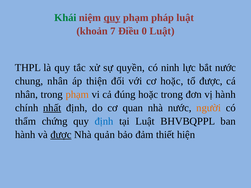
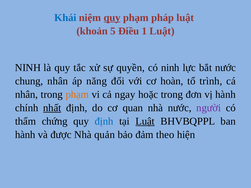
Khái colour: green -> blue (65, 18)
7: 7 -> 5 (113, 31)
0: 0 -> 1 (144, 31)
THPL: THPL -> NINH (28, 68)
thiện: thiện -> năng (97, 81)
cơ hoặc: hoặc -> hoàn (172, 81)
tổ được: được -> trình (211, 81)
đúng: đúng -> ngay (125, 95)
người colour: orange -> purple (209, 108)
Luật underline: none -> present (145, 121)
được underline: present -> none (61, 135)
thiết: thiết -> theo (165, 135)
